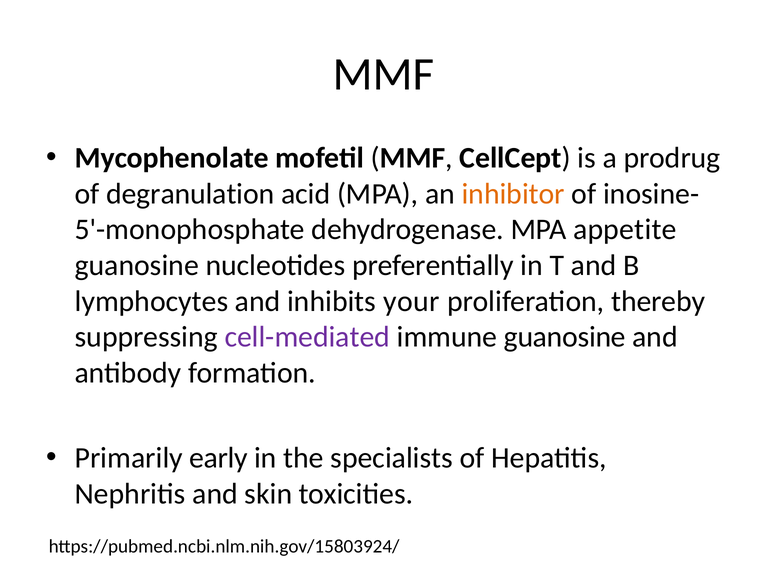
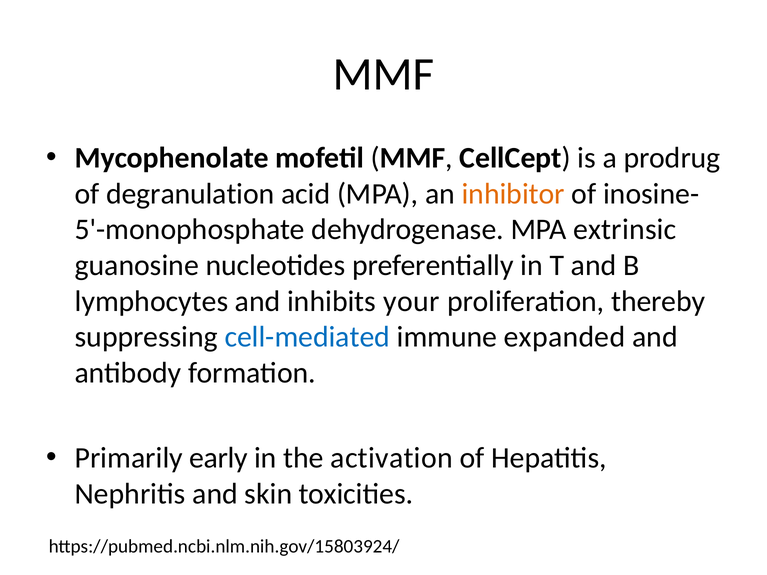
appetite: appetite -> extrinsic (625, 230)
cell-mediated colour: purple -> blue (307, 337)
immune guanosine: guanosine -> expanded (565, 337)
specialists: specialists -> activation (392, 458)
